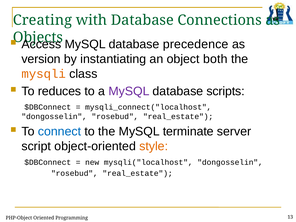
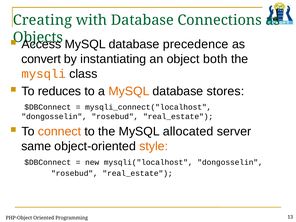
version: version -> convert (41, 59)
MySQL colour: purple -> orange (129, 91)
scripts: scripts -> stores (225, 91)
connect colour: blue -> orange (59, 131)
terminate: terminate -> allocated (188, 131)
script: script -> same (36, 146)
